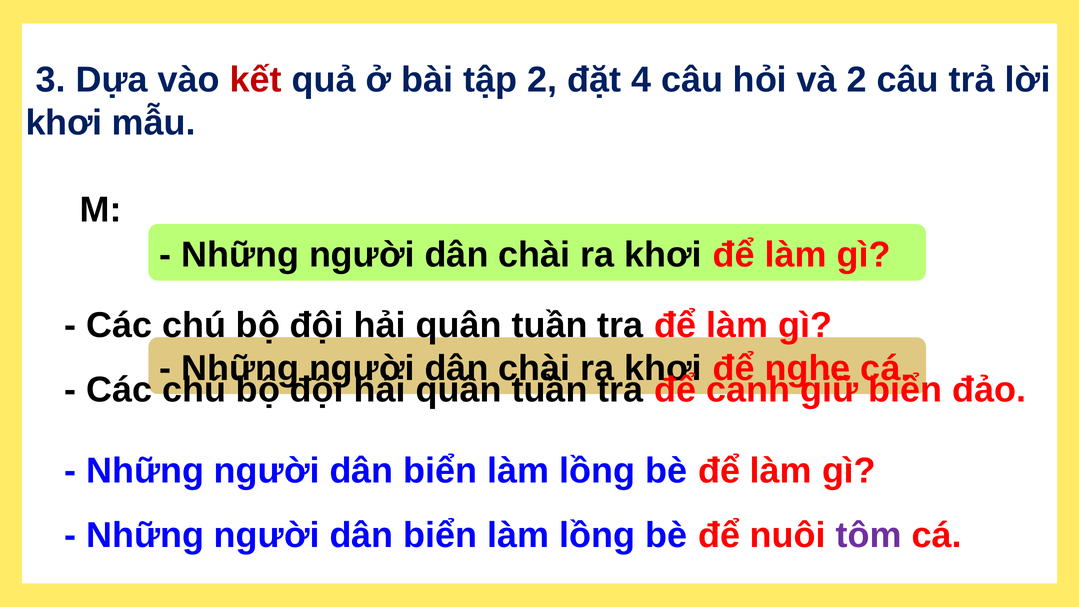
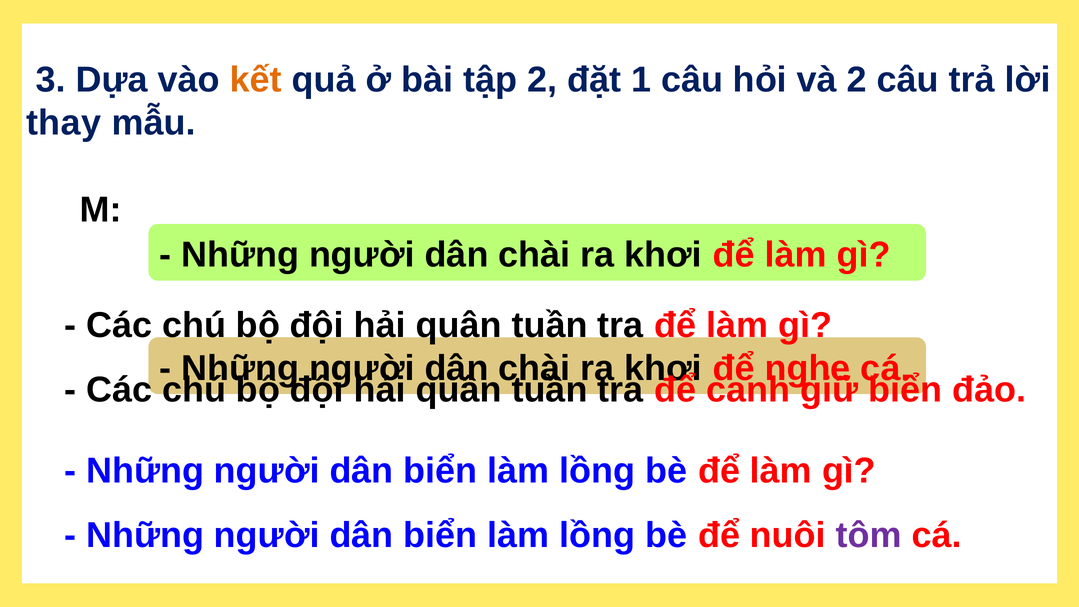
kết colour: red -> orange (256, 80)
4: 4 -> 1 (641, 80)
khơi: khơi -> thay (64, 123)
